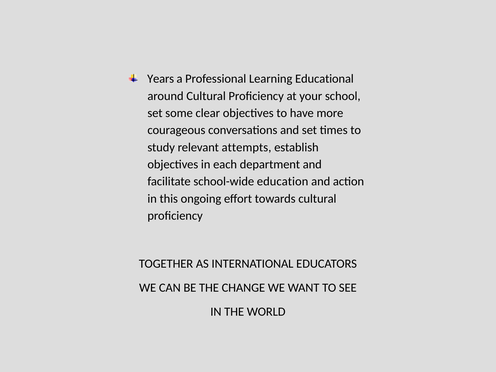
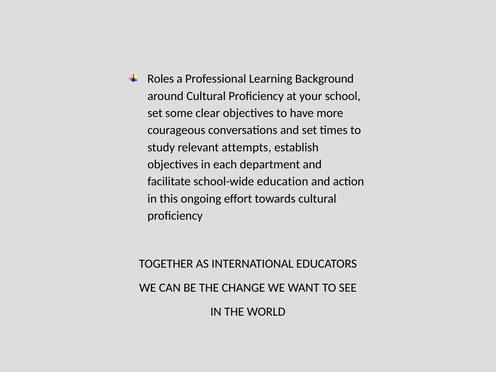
Years: Years -> Roles (161, 79)
Educational: Educational -> Background (324, 79)
